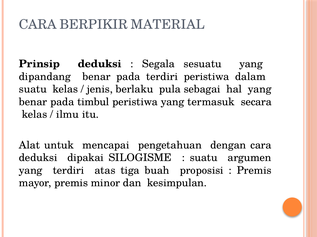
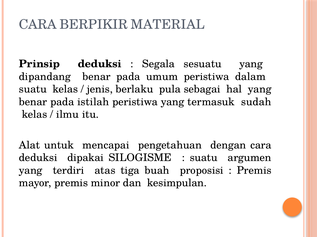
pada terdiri: terdiri -> umum (162, 77)
timbul: timbul -> istilah (93, 102)
secara: secara -> sudah (256, 102)
